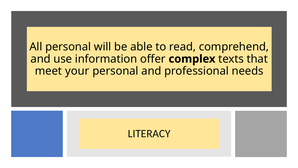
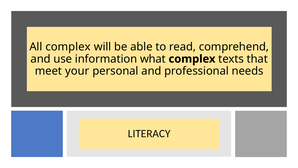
All personal: personal -> complex (68, 47)
offer: offer -> what (153, 59)
